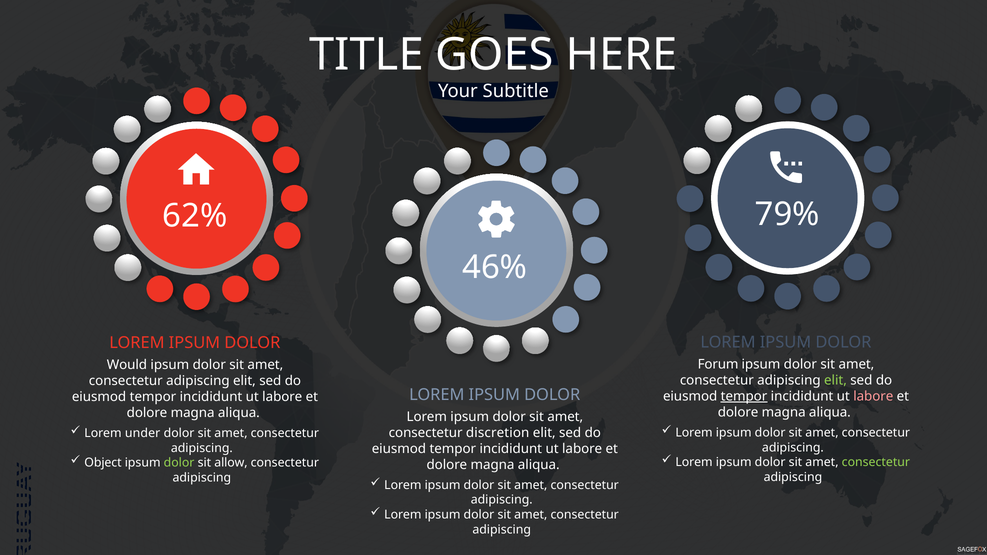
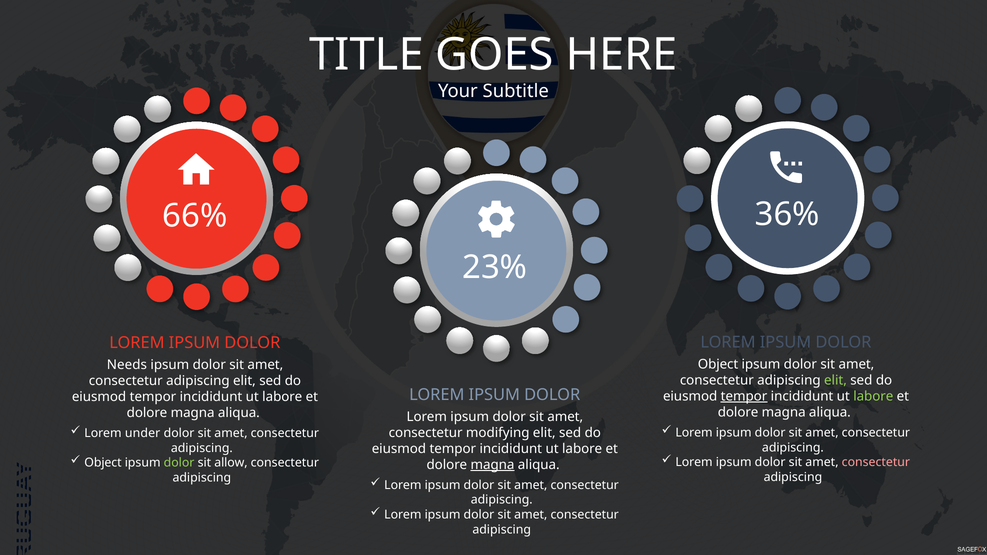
79%: 79% -> 36% (787, 214)
62%: 62% -> 66% (195, 216)
46%: 46% -> 23% (495, 267)
Forum: Forum -> Object (718, 364)
Would: Would -> Needs (127, 365)
labore colour: pink -> light green (873, 397)
discretion: discretion -> modifying (498, 433)
consectetur colour: light green -> pink (876, 462)
magna underline: none -> present (493, 465)
